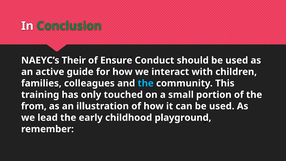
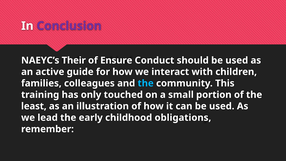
Conclusion colour: green -> purple (69, 26)
from: from -> least (34, 106)
playground: playground -> obligations (183, 118)
